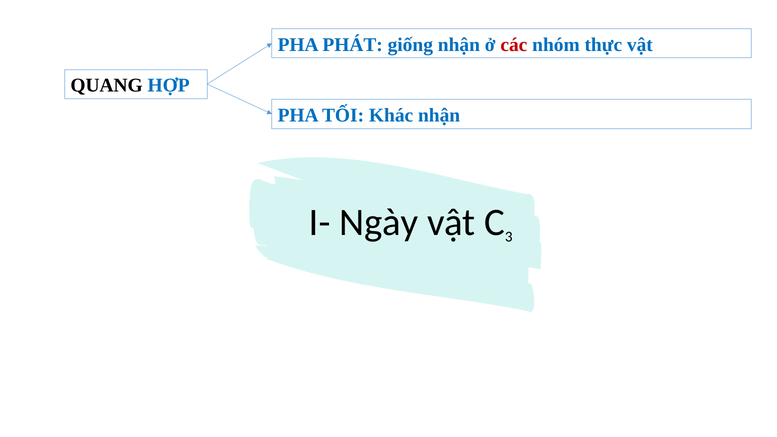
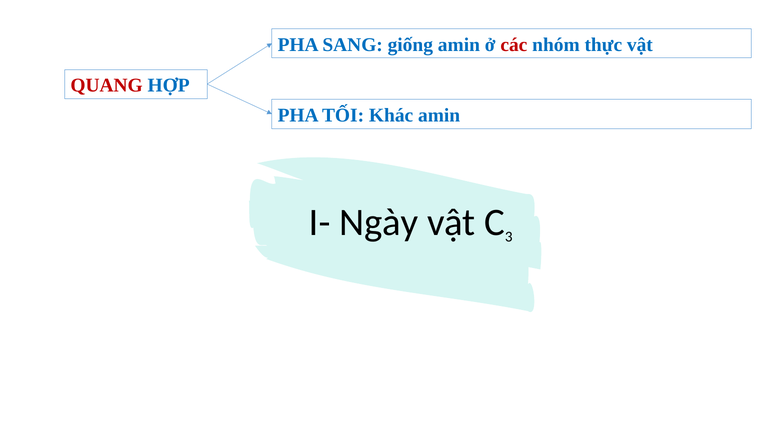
PHÁT: PHÁT -> SANG (353, 45)
giống nhận: nhận -> amin (459, 45)
QUANG colour: black -> red (107, 85)
Khác nhận: nhận -> amin (439, 115)
